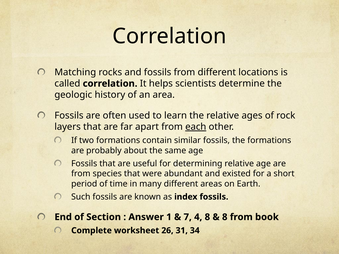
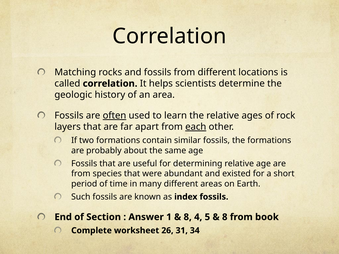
often underline: none -> present (114, 116)
7: 7 -> 8 (188, 217)
4 8: 8 -> 5 (207, 217)
